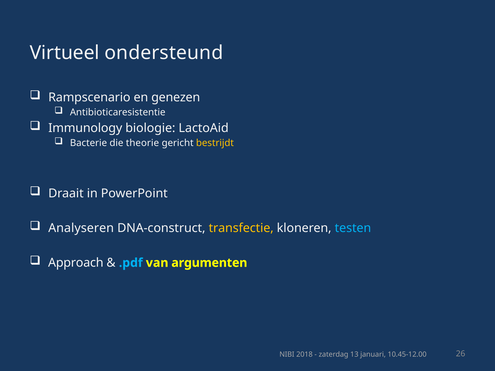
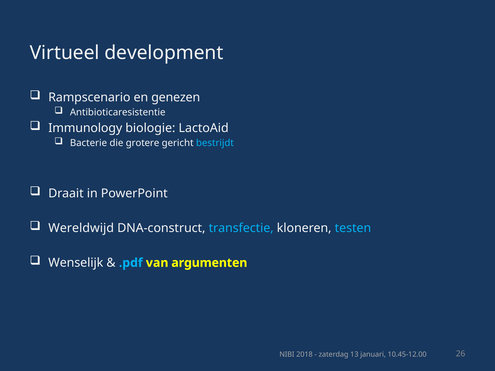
ondersteund: ondersteund -> development (164, 53)
theorie: theorie -> grotere (143, 143)
bestrijdt colour: yellow -> light blue (215, 143)
Analyseren: Analyseren -> Wereldwijd (81, 228)
transfectie colour: yellow -> light blue (241, 228)
Approach: Approach -> Wenselijk (76, 263)
